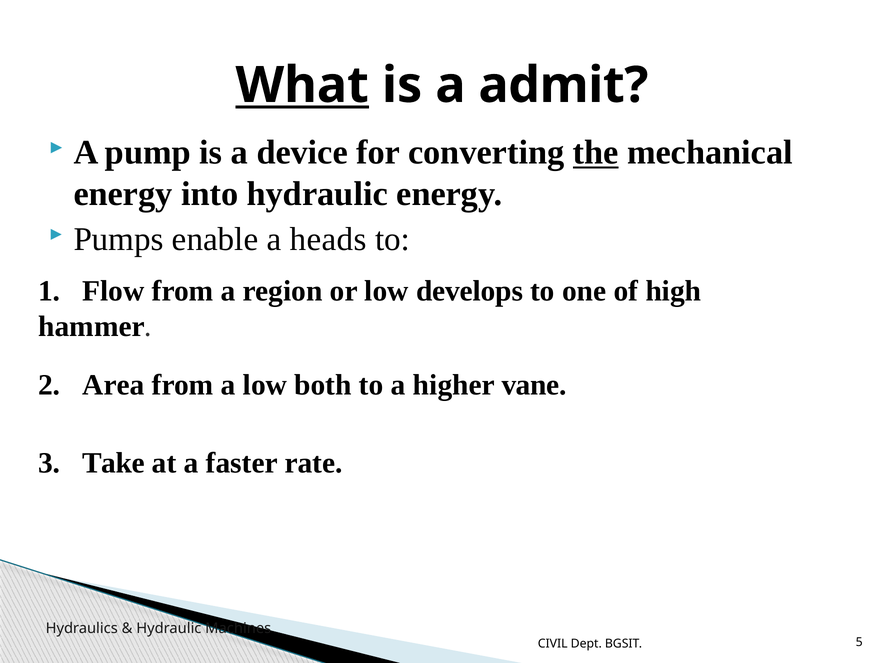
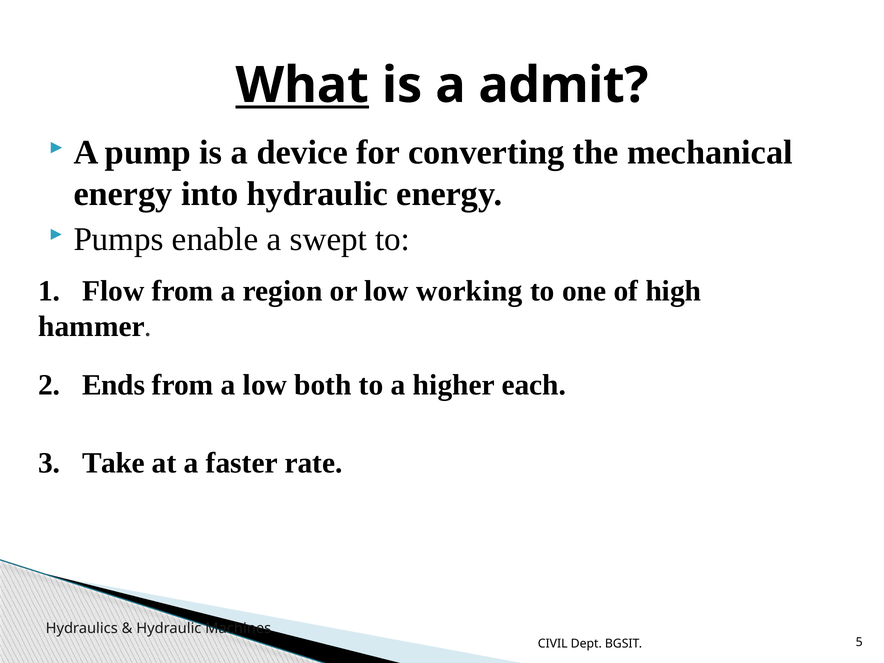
the underline: present -> none (596, 153)
heads: heads -> swept (328, 239)
develops: develops -> working (469, 291)
Area: Area -> Ends (114, 385)
vane: vane -> each (534, 385)
